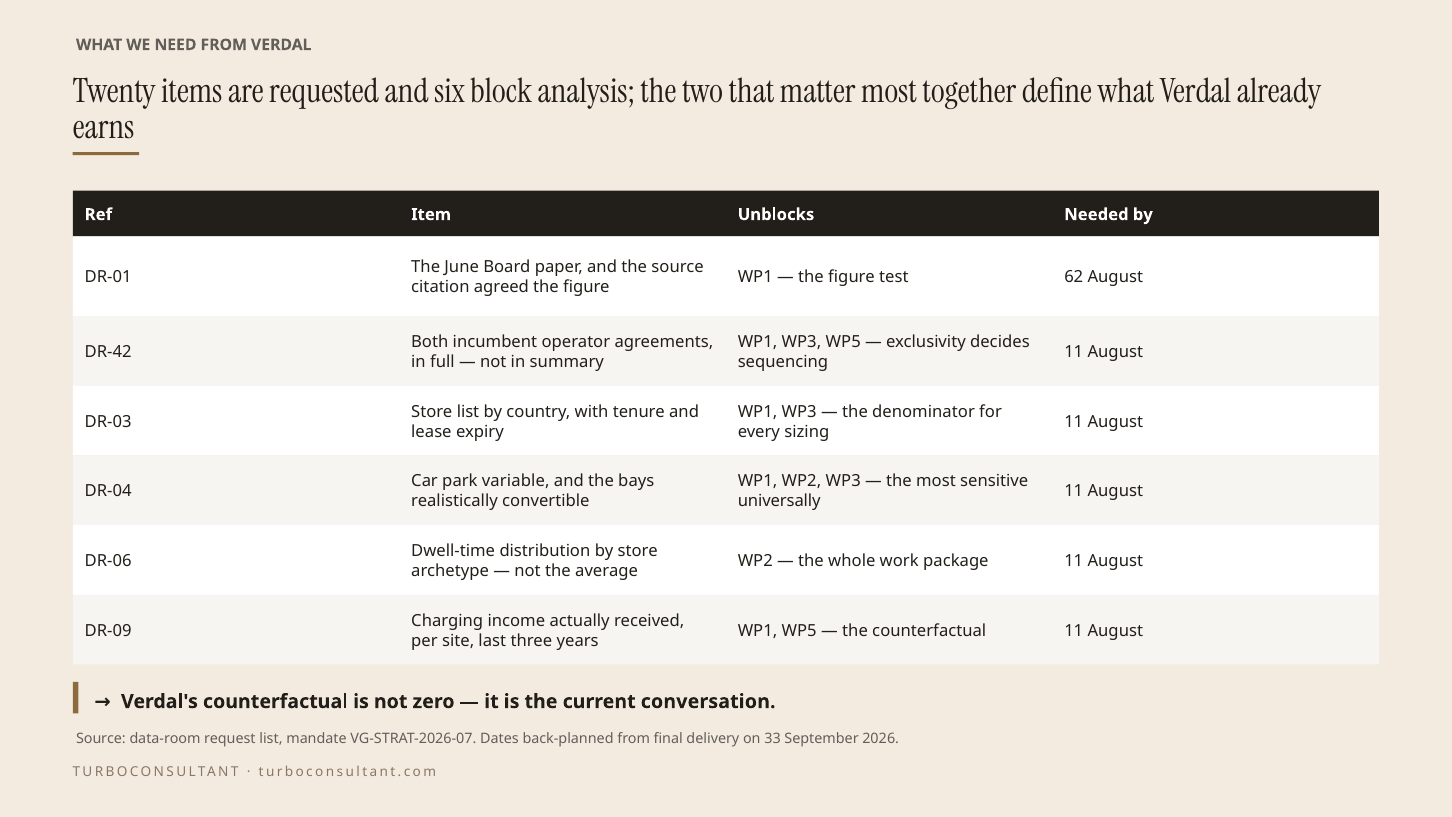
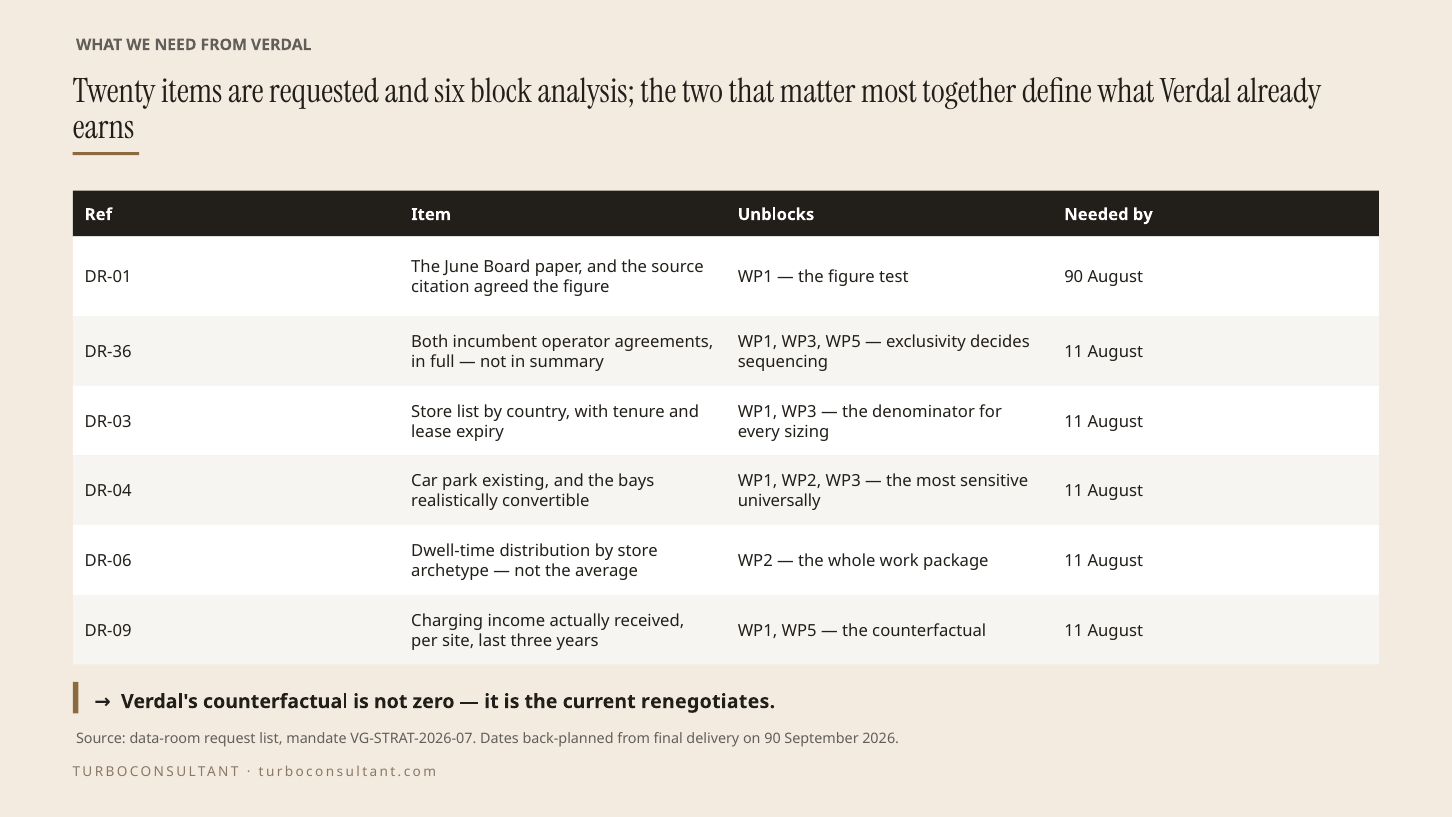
test 62: 62 -> 90 (1074, 277)
DR-42: DR-42 -> DR-36 (108, 352)
variable: variable -> existing (516, 481)
conversation: conversation -> renegotiates (708, 701)
on 33: 33 -> 90 (773, 739)
